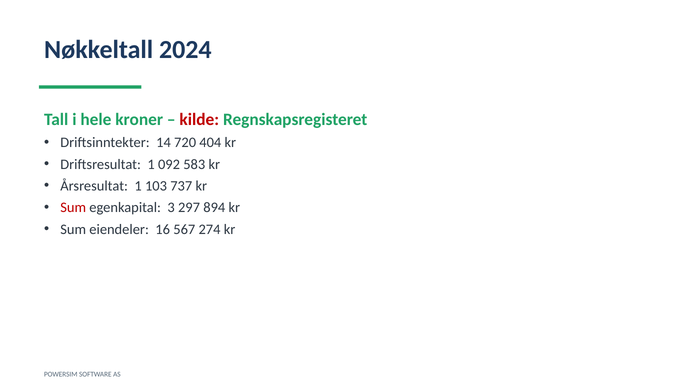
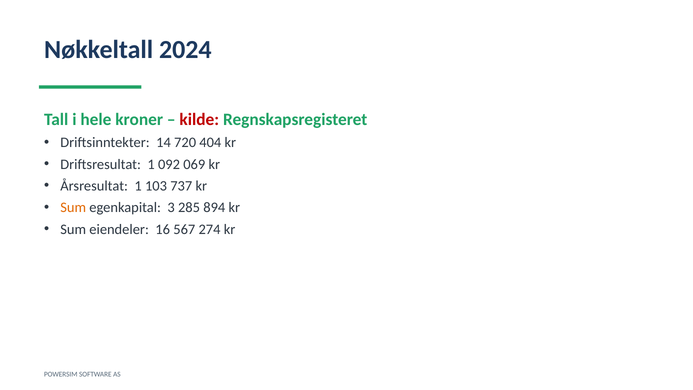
583: 583 -> 069 (194, 164)
Sum colour: red -> orange (73, 208)
297: 297 -> 285 (189, 208)
